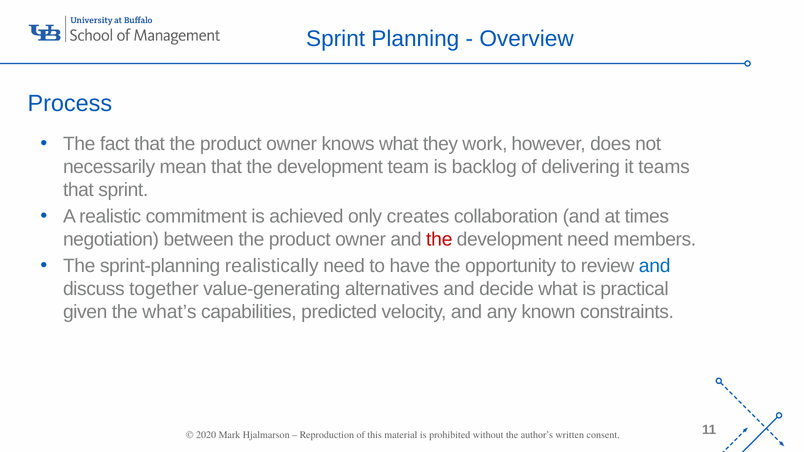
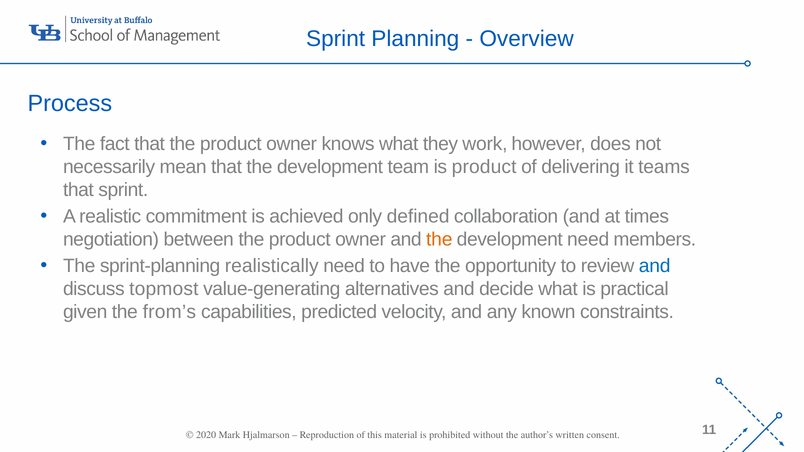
is backlog: backlog -> product (484, 167)
creates: creates -> defined (418, 216)
the colour: red -> orange (439, 240)
together: together -> topmost (164, 289)
what’s: what’s -> from’s (169, 312)
